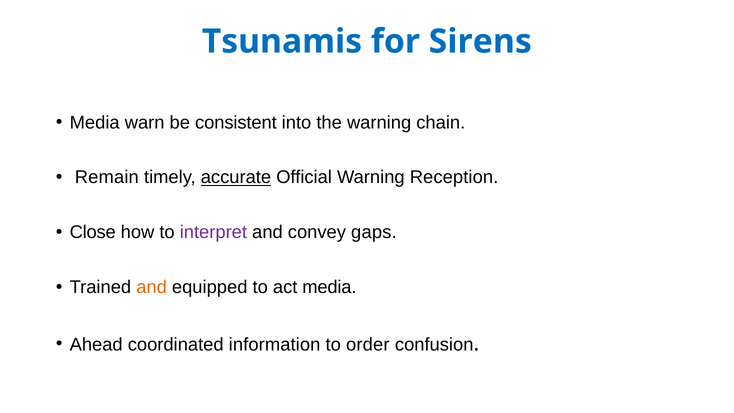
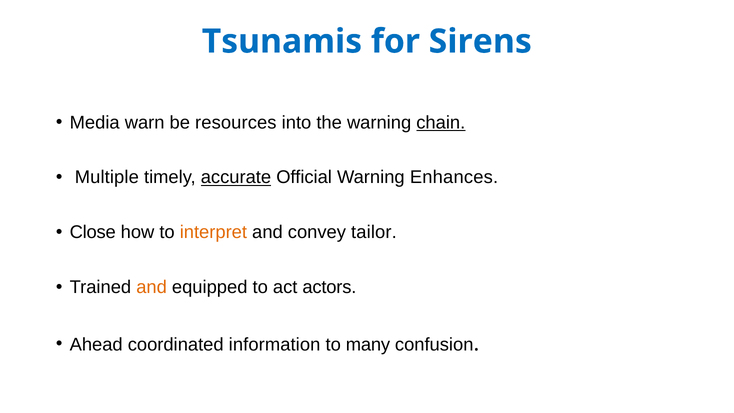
consistent: consistent -> resources (236, 122)
chain underline: none -> present (441, 122)
Remain: Remain -> Multiple (107, 177)
Reception: Reception -> Enhances (454, 177)
interpret colour: purple -> orange (213, 232)
gaps: gaps -> tailor (374, 232)
act media: media -> actors (329, 287)
order: order -> many (368, 345)
